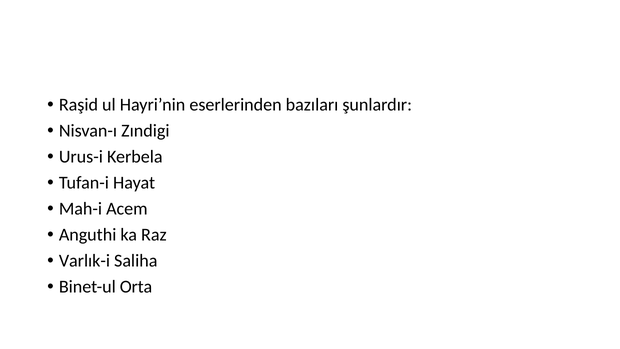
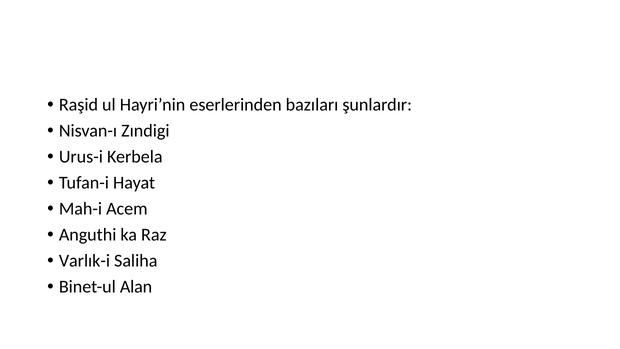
Orta: Orta -> Alan (136, 287)
